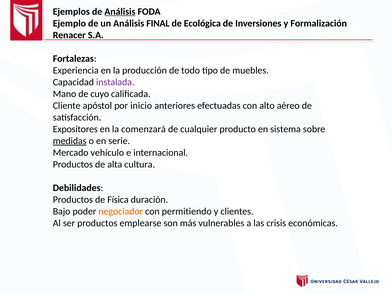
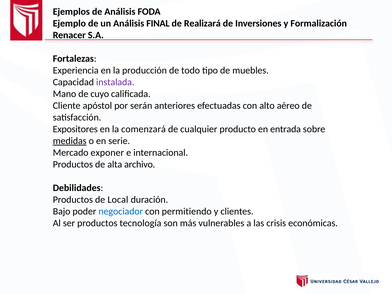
Análisis underline: present -> none (120, 12)
Ecológica: Ecológica -> Realizará (202, 23)
inicio: inicio -> serán (141, 106)
sistema: sistema -> entrada (286, 129)
vehículo: vehículo -> exponer (107, 153)
cultura: cultura -> archivo (140, 164)
Física: Física -> Local (118, 200)
negociador colour: orange -> blue (121, 211)
emplearse: emplearse -> tecnología (140, 223)
